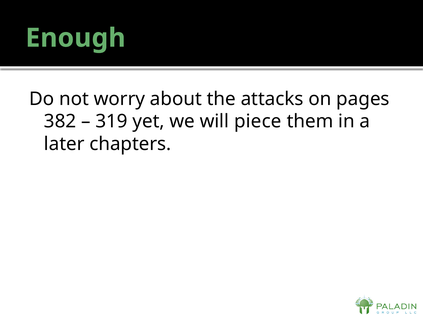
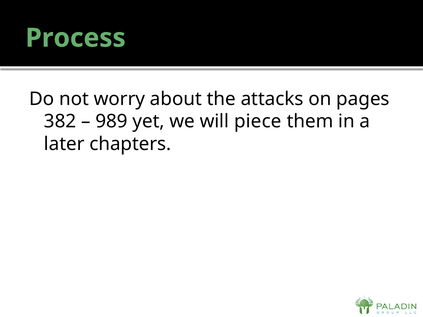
Enough: Enough -> Process (76, 38)
319: 319 -> 989 (112, 122)
